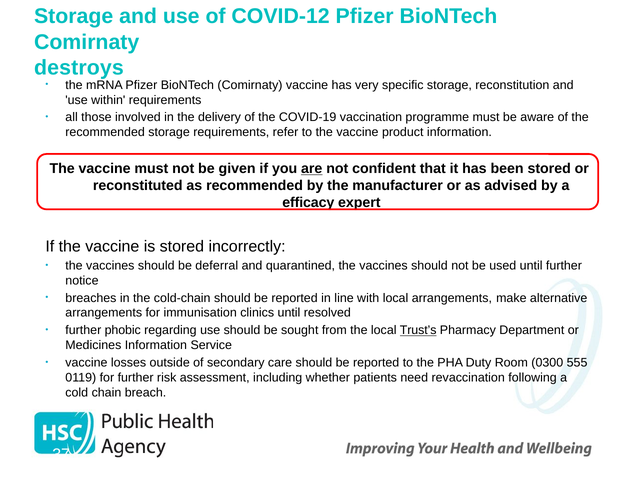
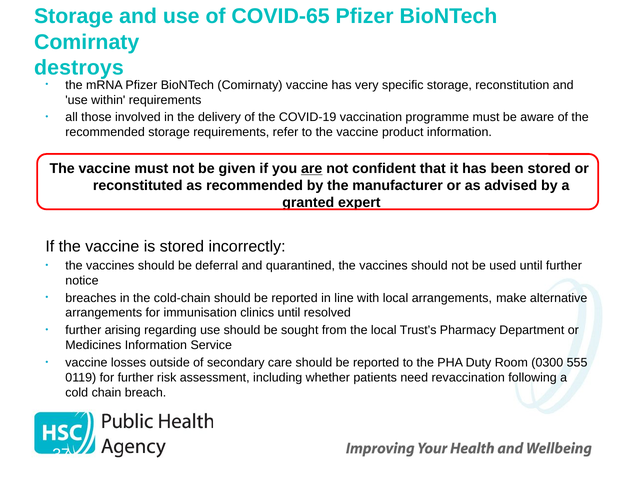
COVID-12: COVID-12 -> COVID-65 (281, 16)
efficacy: efficacy -> granted (308, 203)
phobic: phobic -> arising (123, 330)
Trust’s underline: present -> none (418, 330)
